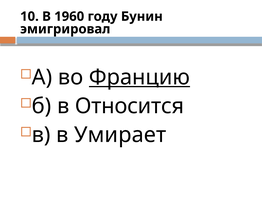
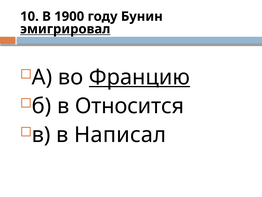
1960: 1960 -> 1900 (69, 16)
эмигрировал underline: none -> present (65, 29)
Умирает: Умирает -> Написал (120, 134)
